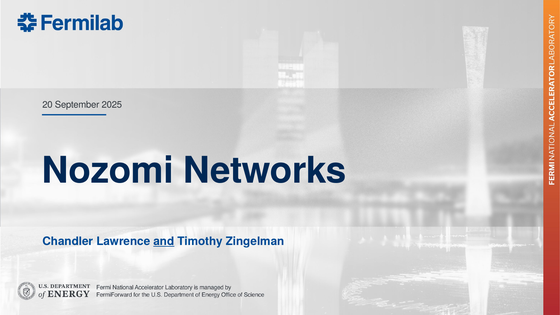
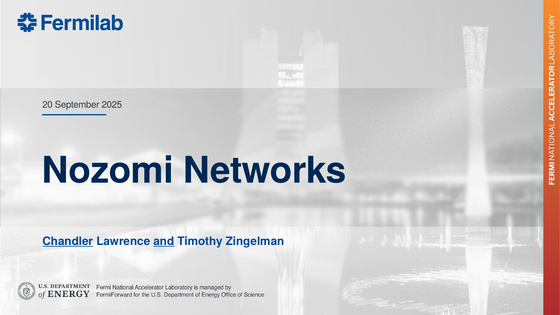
Chandler underline: none -> present (68, 241)
